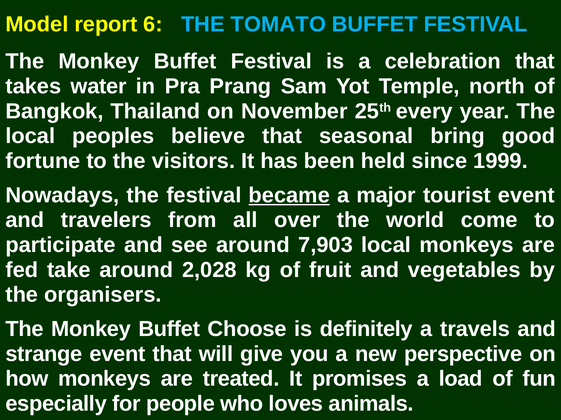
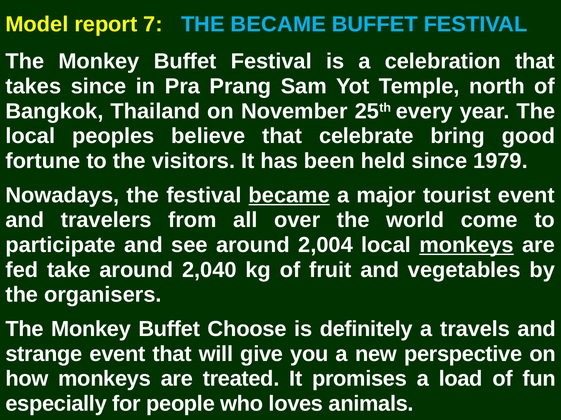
6: 6 -> 7 (153, 25)
THE TOMATO: TOMATO -> BECAME (278, 25)
takes water: water -> since (99, 86)
seasonal: seasonal -> celebrate (366, 136)
1999: 1999 -> 1979 (501, 161)
7,903: 7,903 -> 2,004 (326, 245)
monkeys underline: none -> present (467, 245)
2,028: 2,028 -> 2,040 (209, 270)
